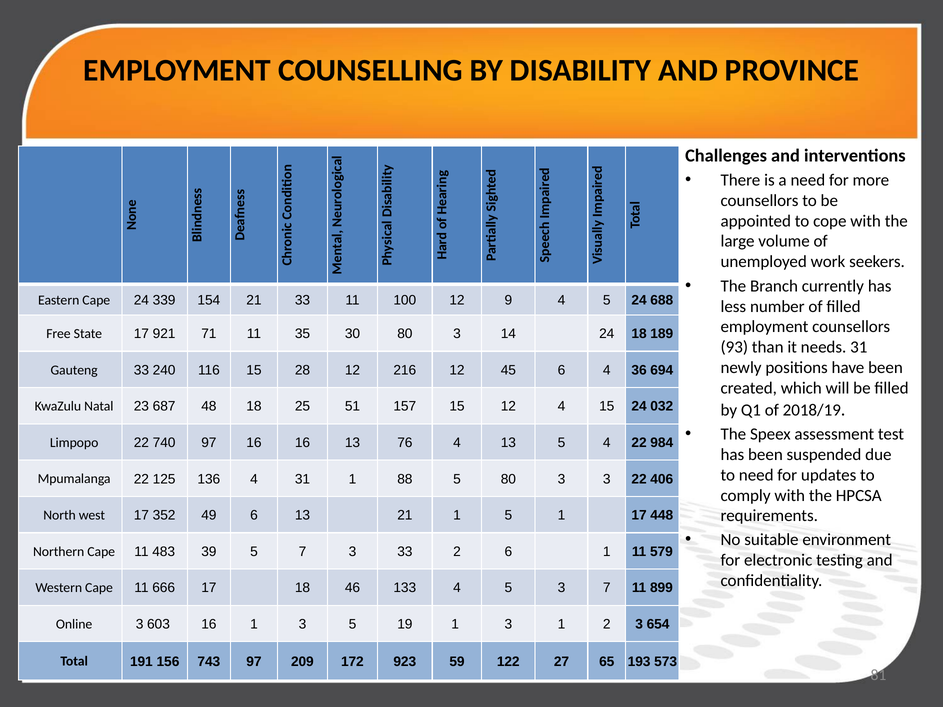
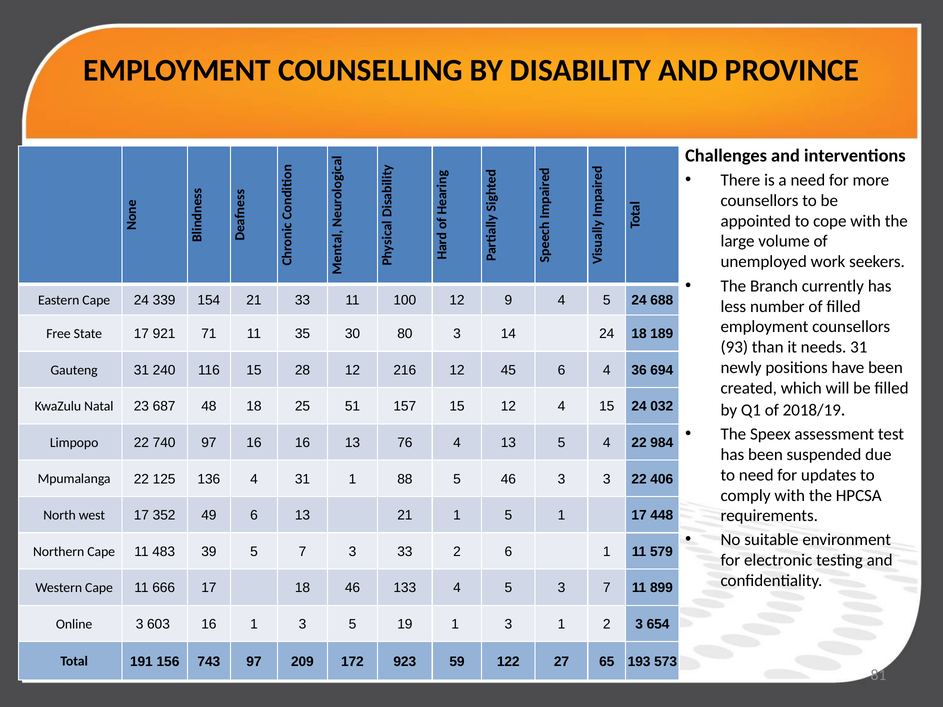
Gauteng 33: 33 -> 31 (141, 370)
5 80: 80 -> 46 (508, 479)
